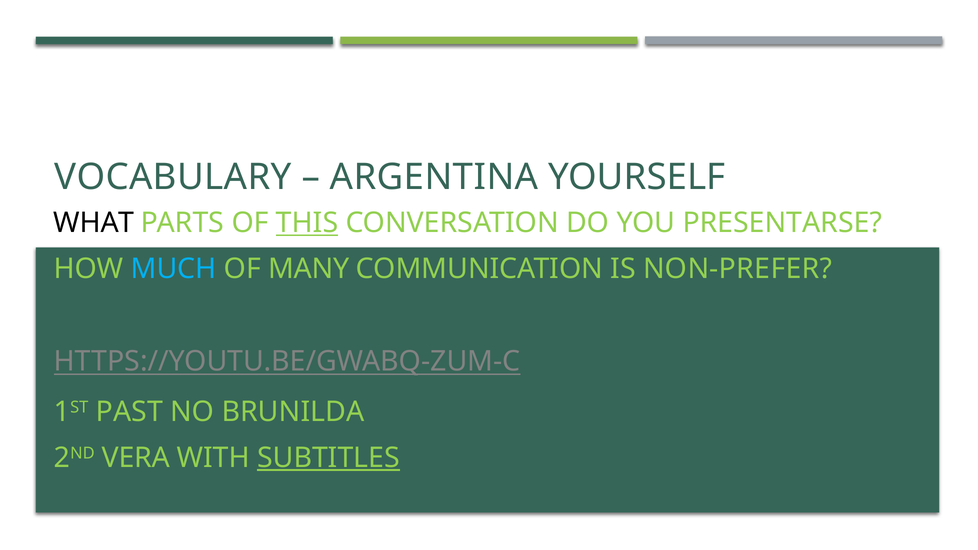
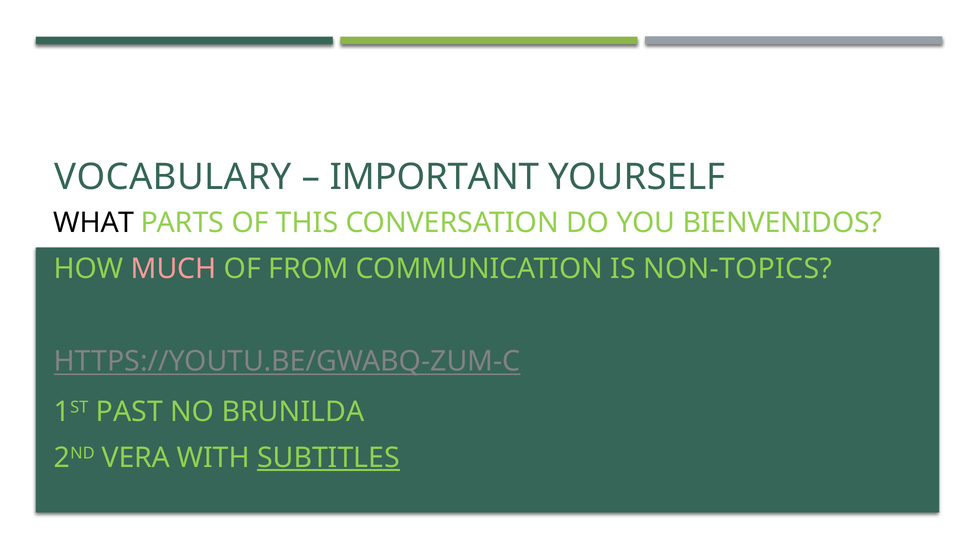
ARGENTINA: ARGENTINA -> IMPORTANT (434, 177)
THIS underline: present -> none (307, 223)
PRESENTARSE: PRESENTARSE -> BIENVENIDOS (782, 223)
MUCH colour: light blue -> pink (174, 269)
MANY: MANY -> FROM (309, 269)
NON-PREFER: NON-PREFER -> NON-TOPICS (738, 269)
